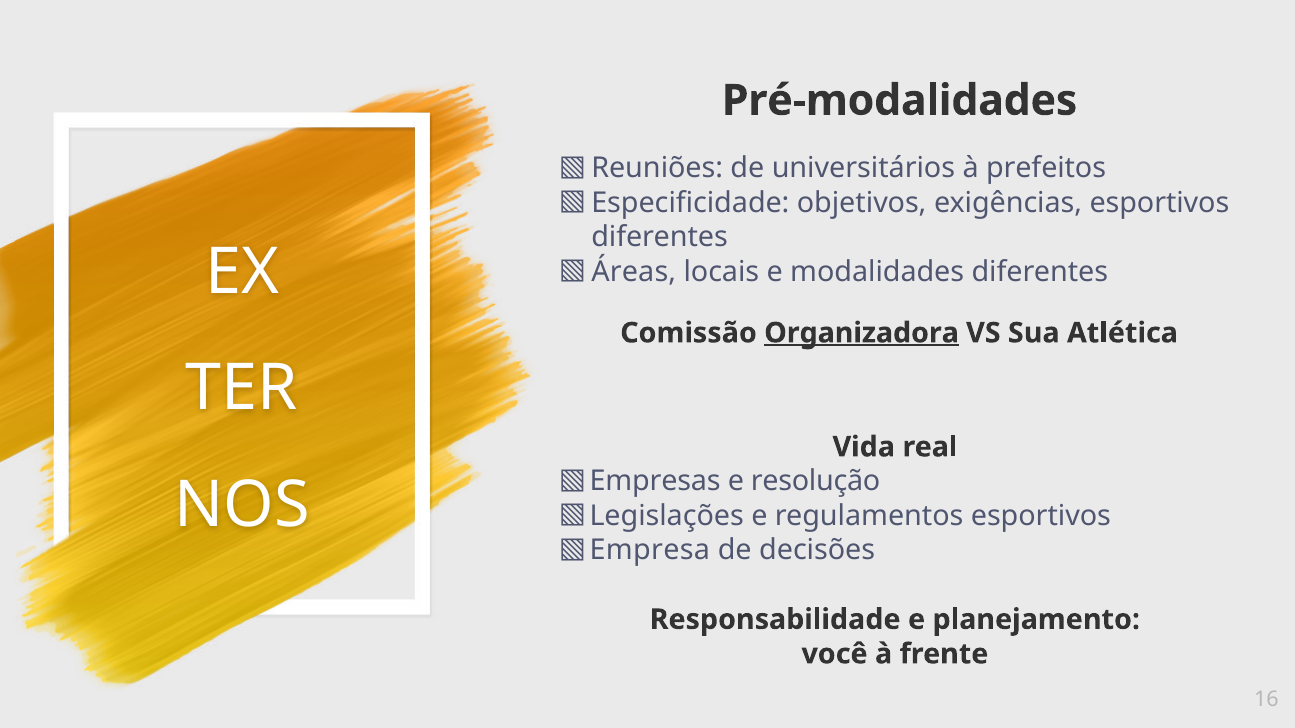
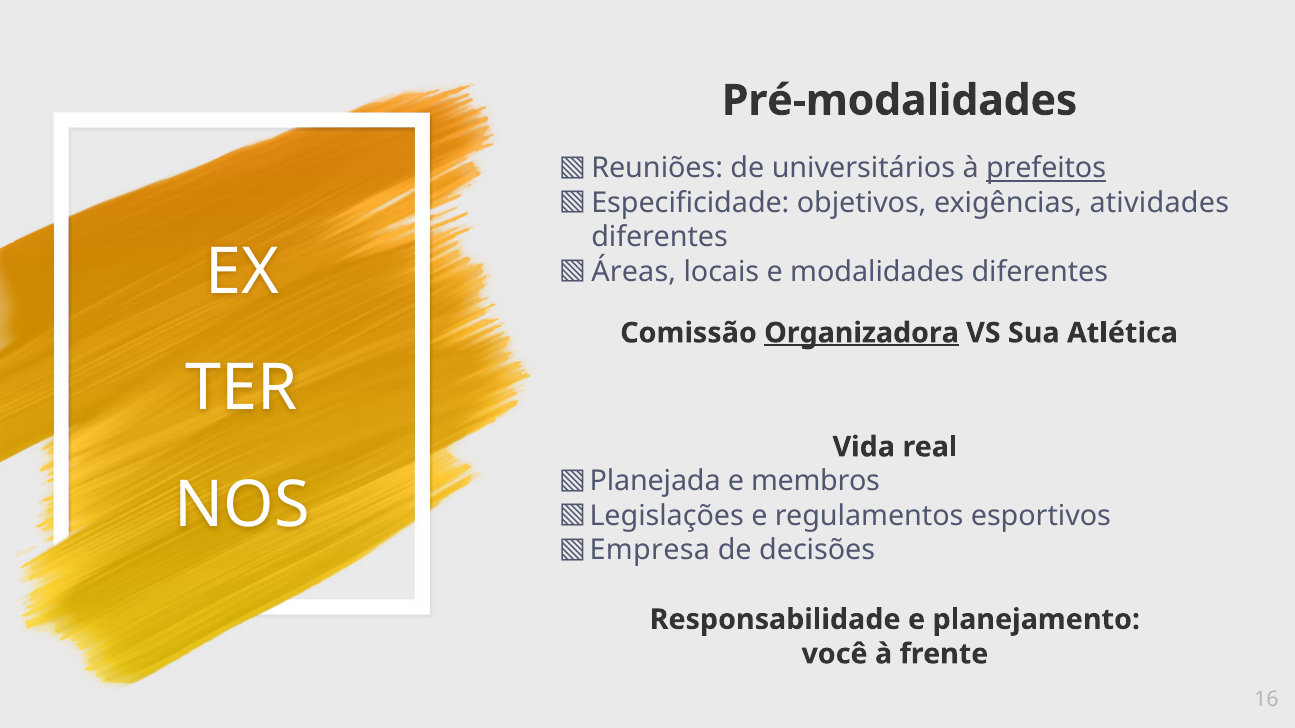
prefeitos underline: none -> present (1046, 169)
exigências esportivos: esportivos -> atividades (1159, 203)
Empresas: Empresas -> Planejada (655, 482)
resolução: resolução -> membros (816, 482)
